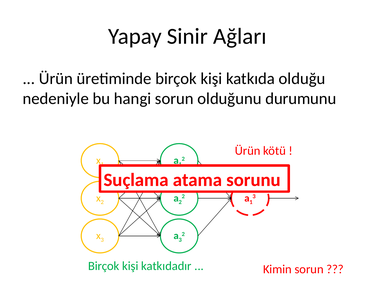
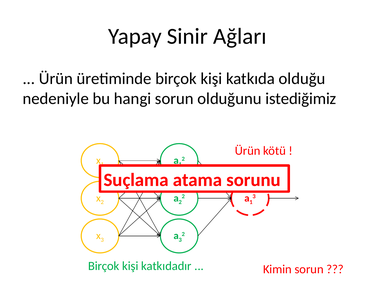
durumunu: durumunu -> istediğimiz (301, 99)
